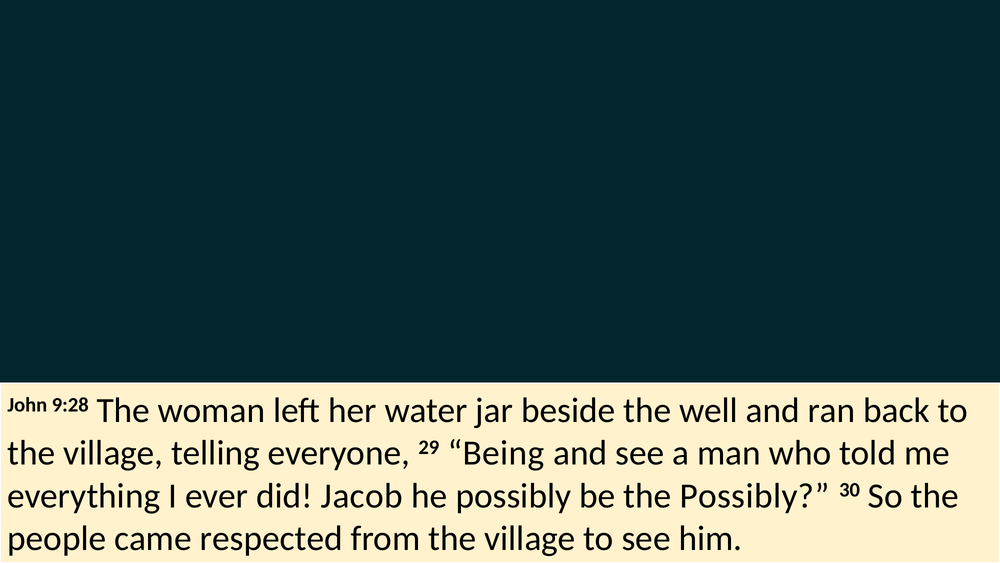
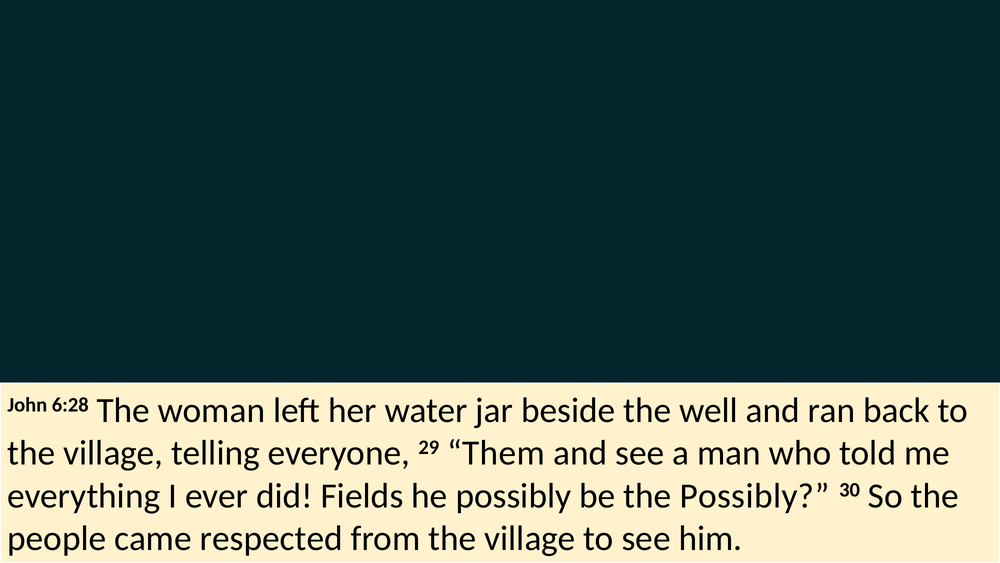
9:28: 9:28 -> 6:28 (70, 405)
Being: Being -> Them (496, 453)
Jacob: Jacob -> Fields (362, 495)
